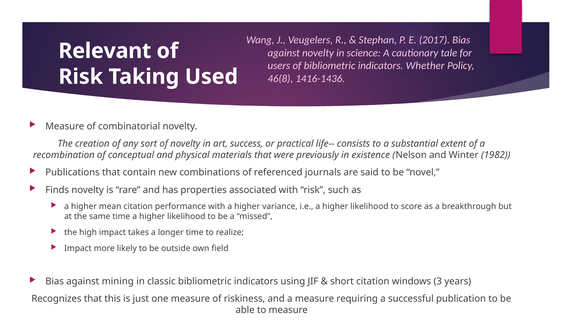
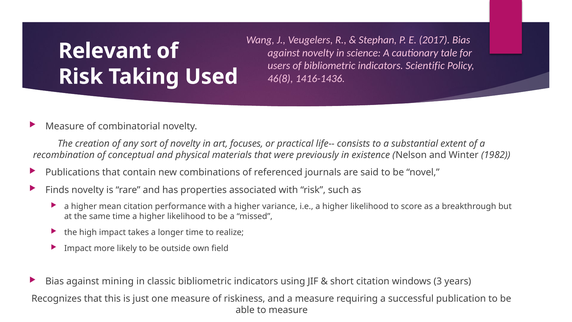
Whether: Whether -> Scientific (425, 66)
success: success -> focuses (247, 144)
